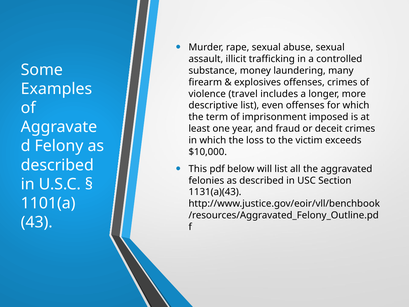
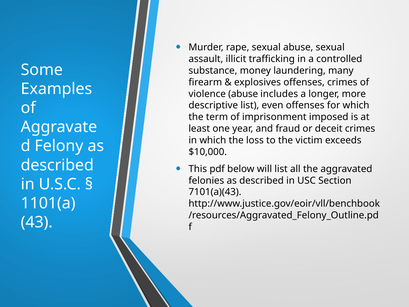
violence travel: travel -> abuse (243, 94)
1131(a)(43: 1131(a)(43 -> 7101(a)(43 (215, 192)
